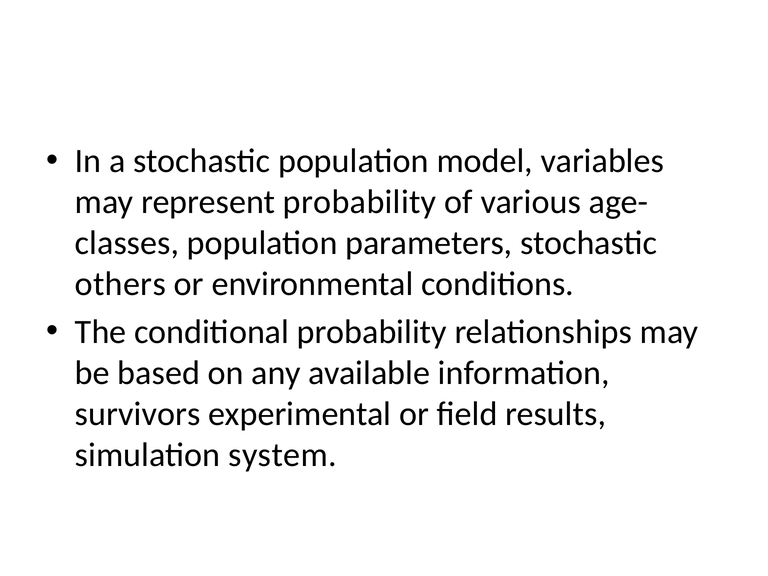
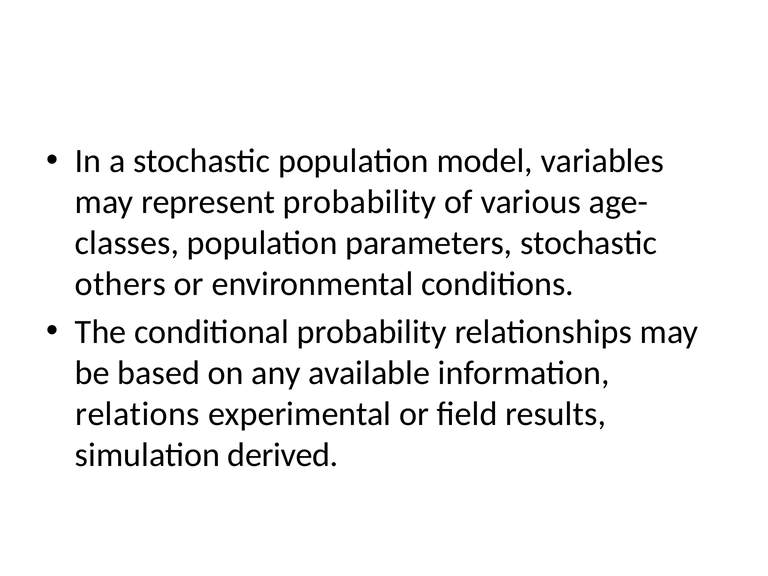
survivors: survivors -> relations (138, 414)
system: system -> derived (283, 455)
